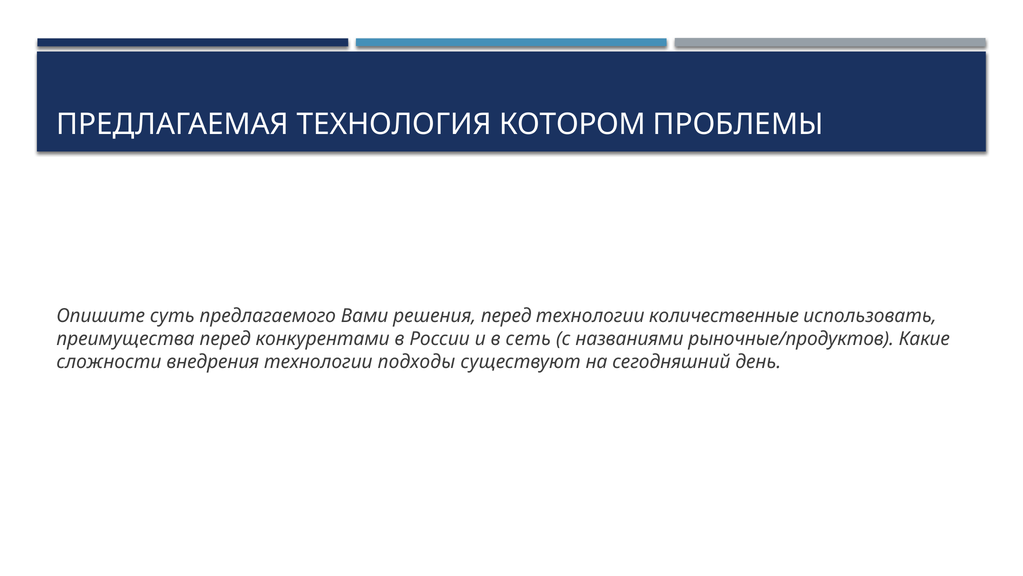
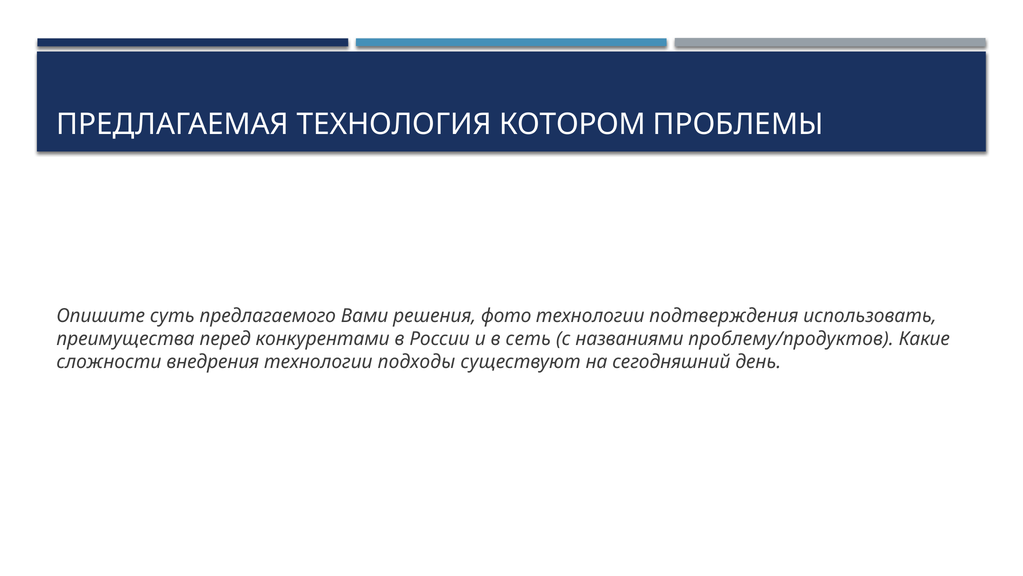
решения перед: перед -> фото (506, 316)
количественные: количественные -> подтверждения (724, 316)
рыночные/продуктов: рыночные/продуктов -> проблему/продуктов (791, 339)
